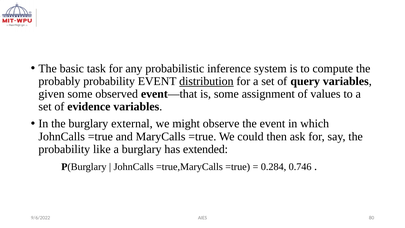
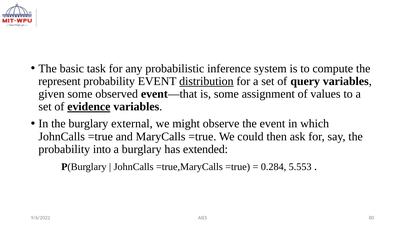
probably: probably -> represent (59, 81)
evidence underline: none -> present (89, 107)
like: like -> into (102, 149)
0.746: 0.746 -> 5.553 (300, 167)
